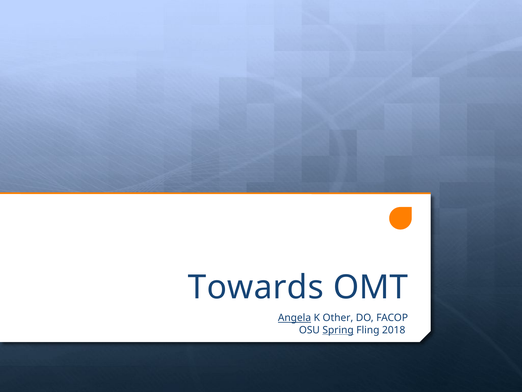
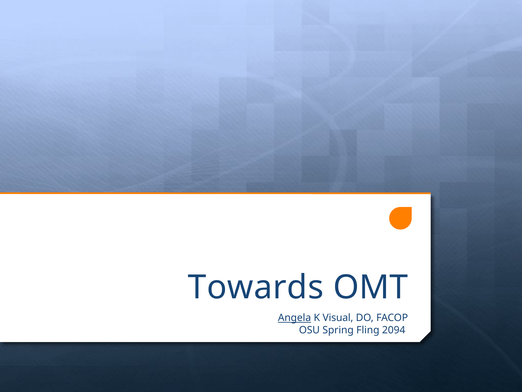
Other: Other -> Visual (338, 317)
Spring underline: present -> none (338, 330)
2018: 2018 -> 2094 (394, 330)
